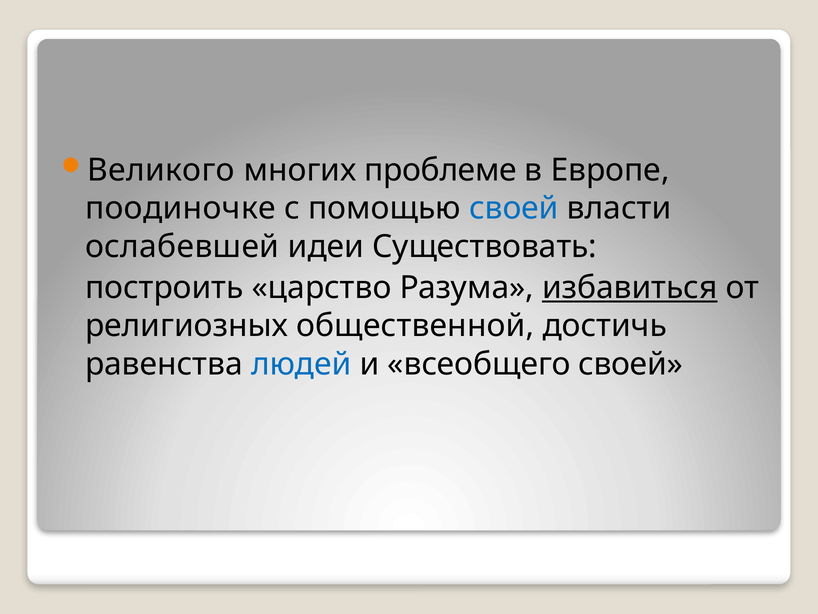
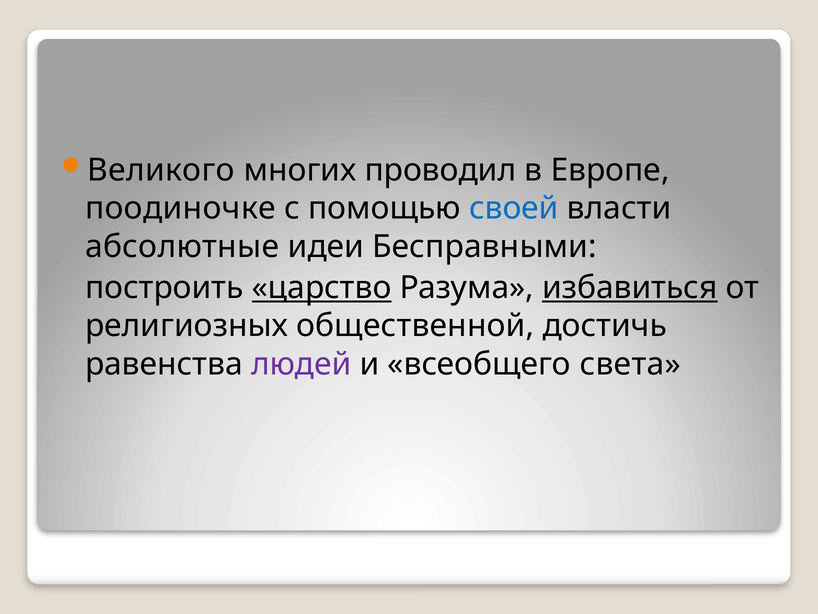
проблеме: проблеме -> проводил (440, 170)
ослабевшей: ослабевшей -> абсолютные (182, 246)
Существовать: Существовать -> Бесправными (484, 246)
царство underline: none -> present (322, 288)
людей colour: blue -> purple (301, 364)
всеобщего своей: своей -> света (630, 364)
